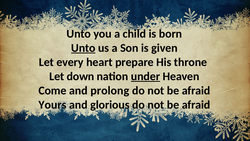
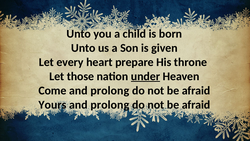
Unto underline: present -> none (83, 48)
down: down -> those (80, 76)
glorious: glorious -> prolong (110, 104)
